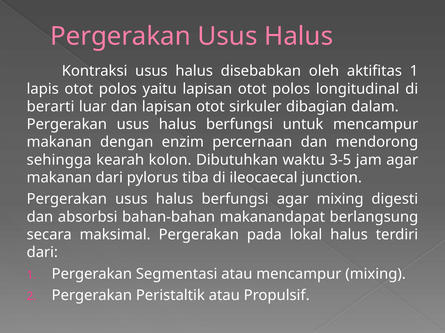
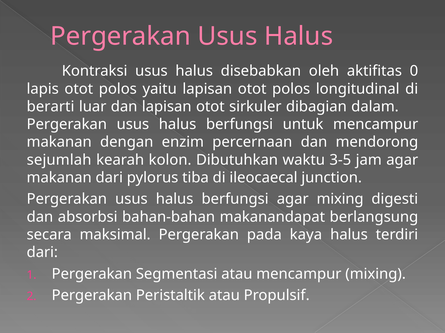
aktifitas 1: 1 -> 0 (414, 71)
sehingga: sehingga -> sejumlah (59, 160)
lokal: lokal -> kaya (306, 235)
